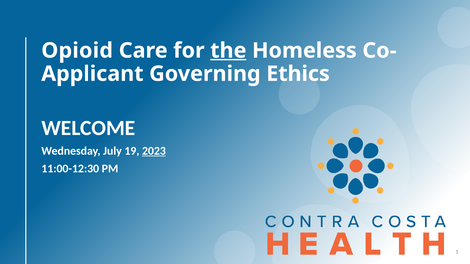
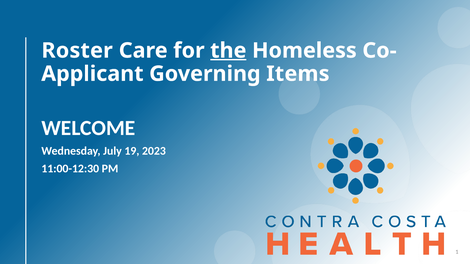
Opioid: Opioid -> Roster (77, 51)
Ethics: Ethics -> Items (298, 74)
2023 underline: present -> none (154, 151)
